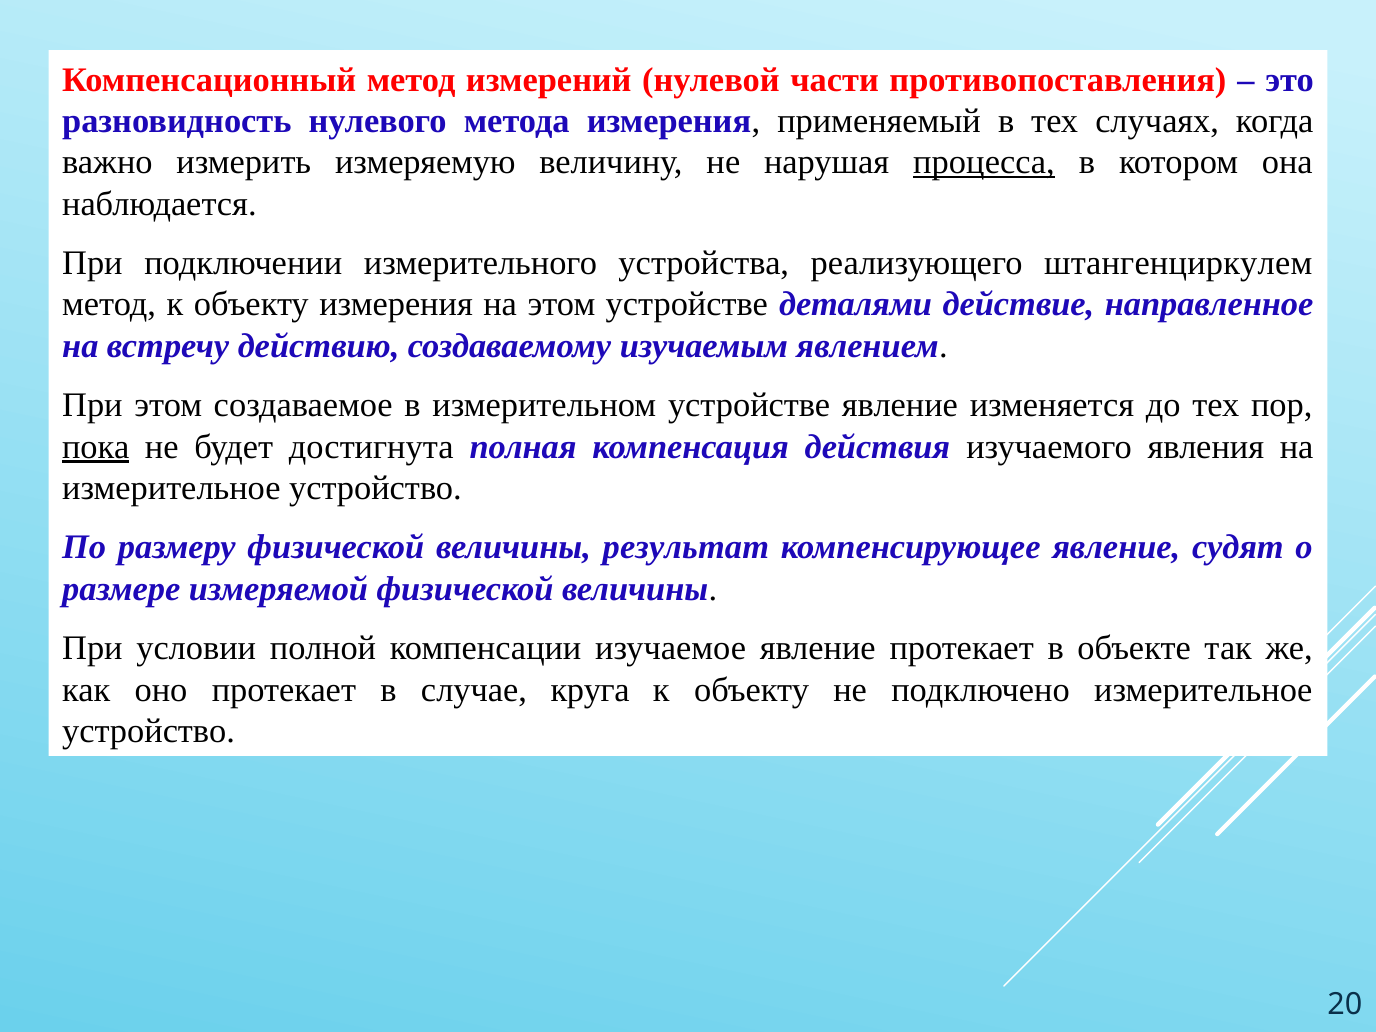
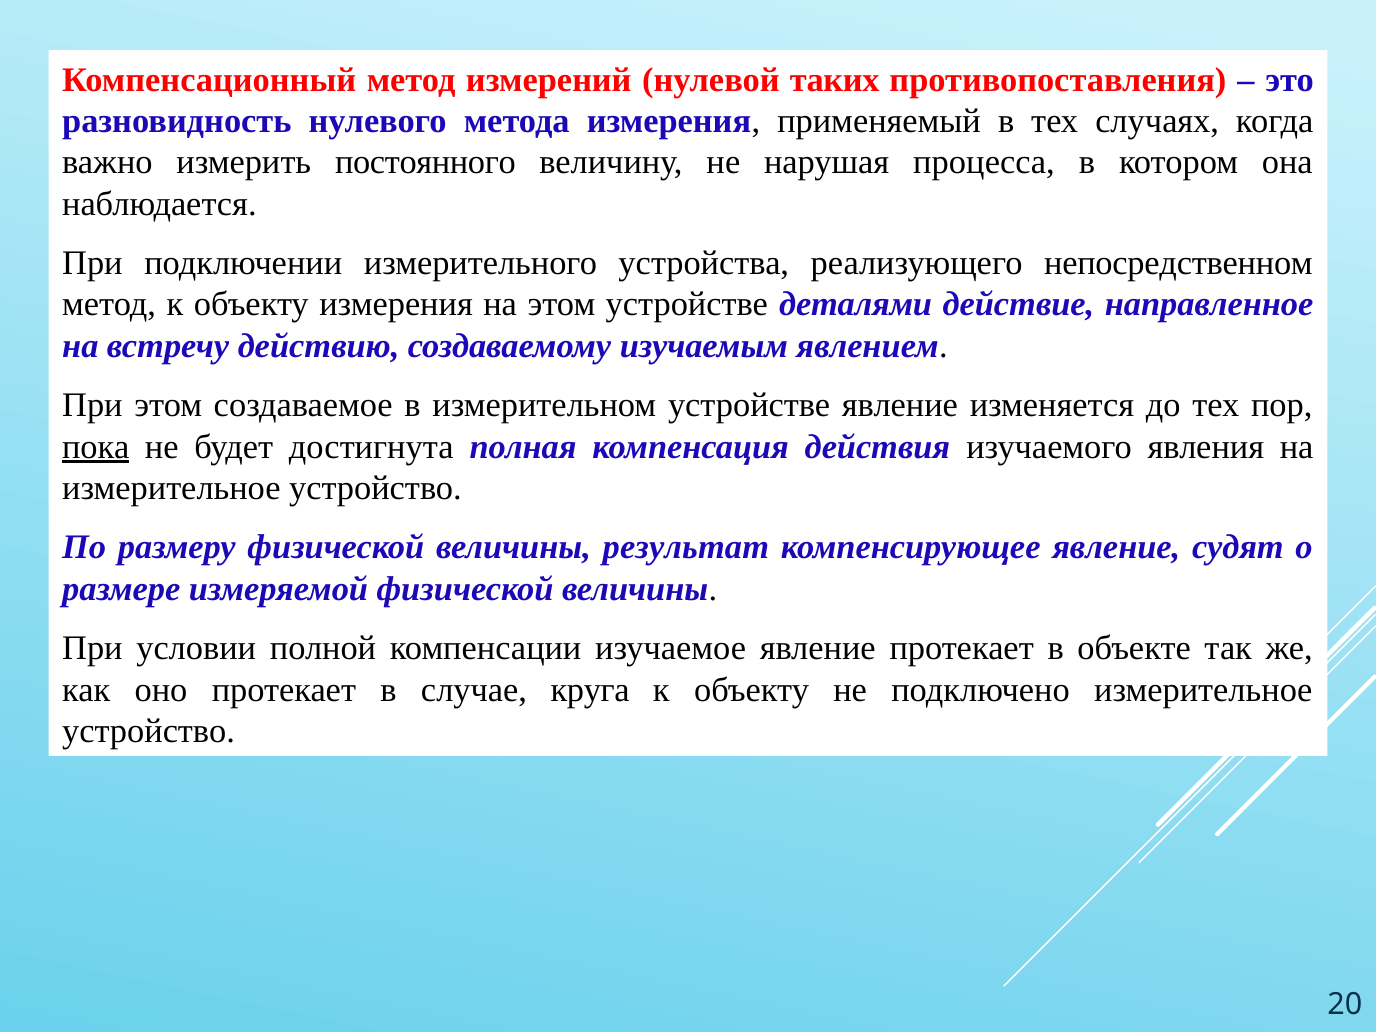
части: части -> таких (835, 80)
измеряемую: измеряемую -> постоянного (425, 162)
процесса underline: present -> none (984, 162)
штангенциркулем: штангенциркулем -> непосредственном (1178, 263)
